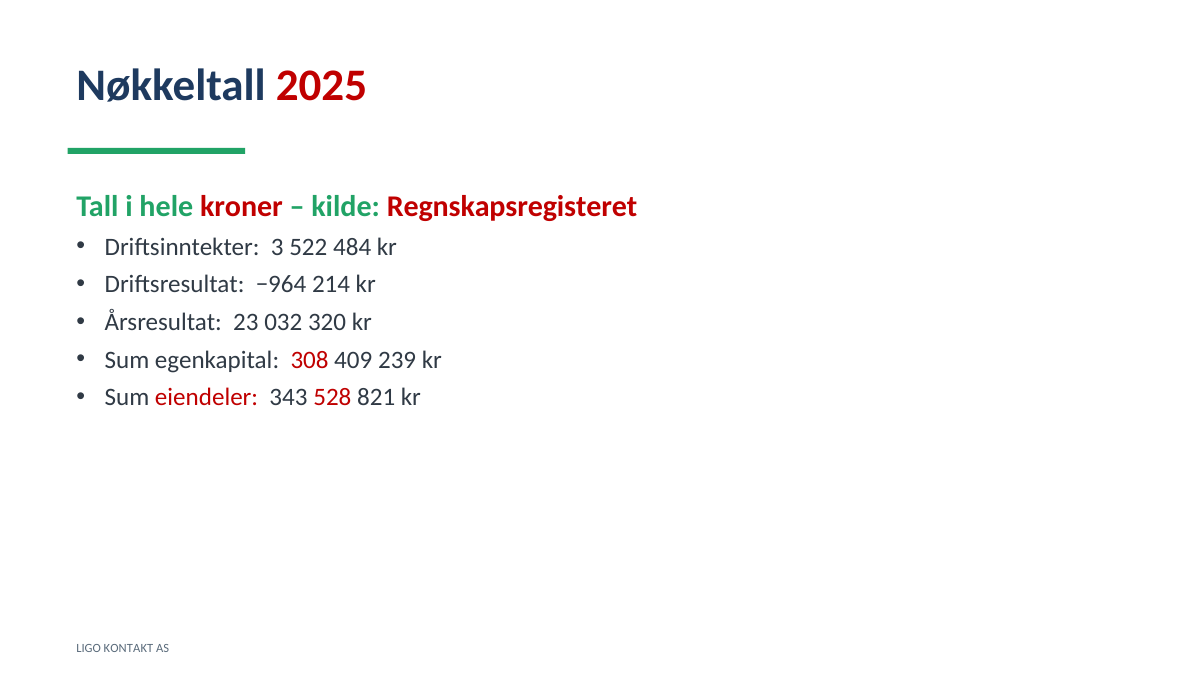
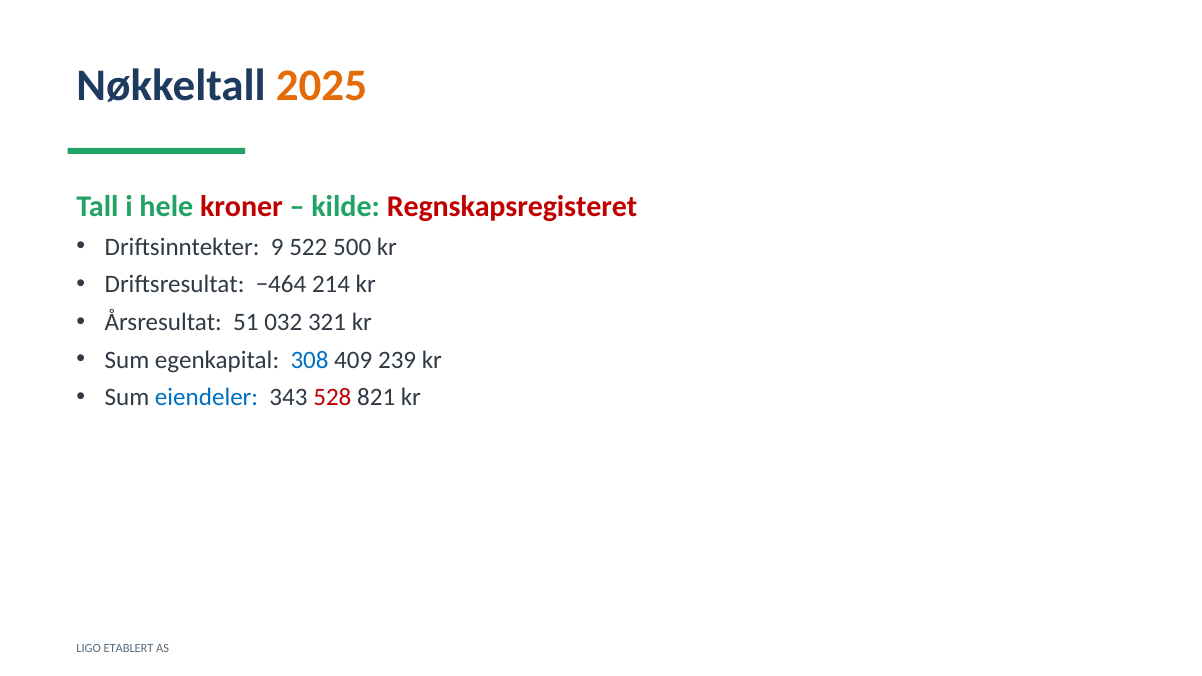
2025 colour: red -> orange (321, 86)
3: 3 -> 9 (277, 247)
484: 484 -> 500 (352, 247)
−964: −964 -> −464 (281, 285)
23: 23 -> 51 (246, 322)
320: 320 -> 321 (327, 322)
308 colour: red -> blue (310, 360)
eiendeler colour: red -> blue (207, 398)
KONTAKT: KONTAKT -> ETABLERT (129, 649)
